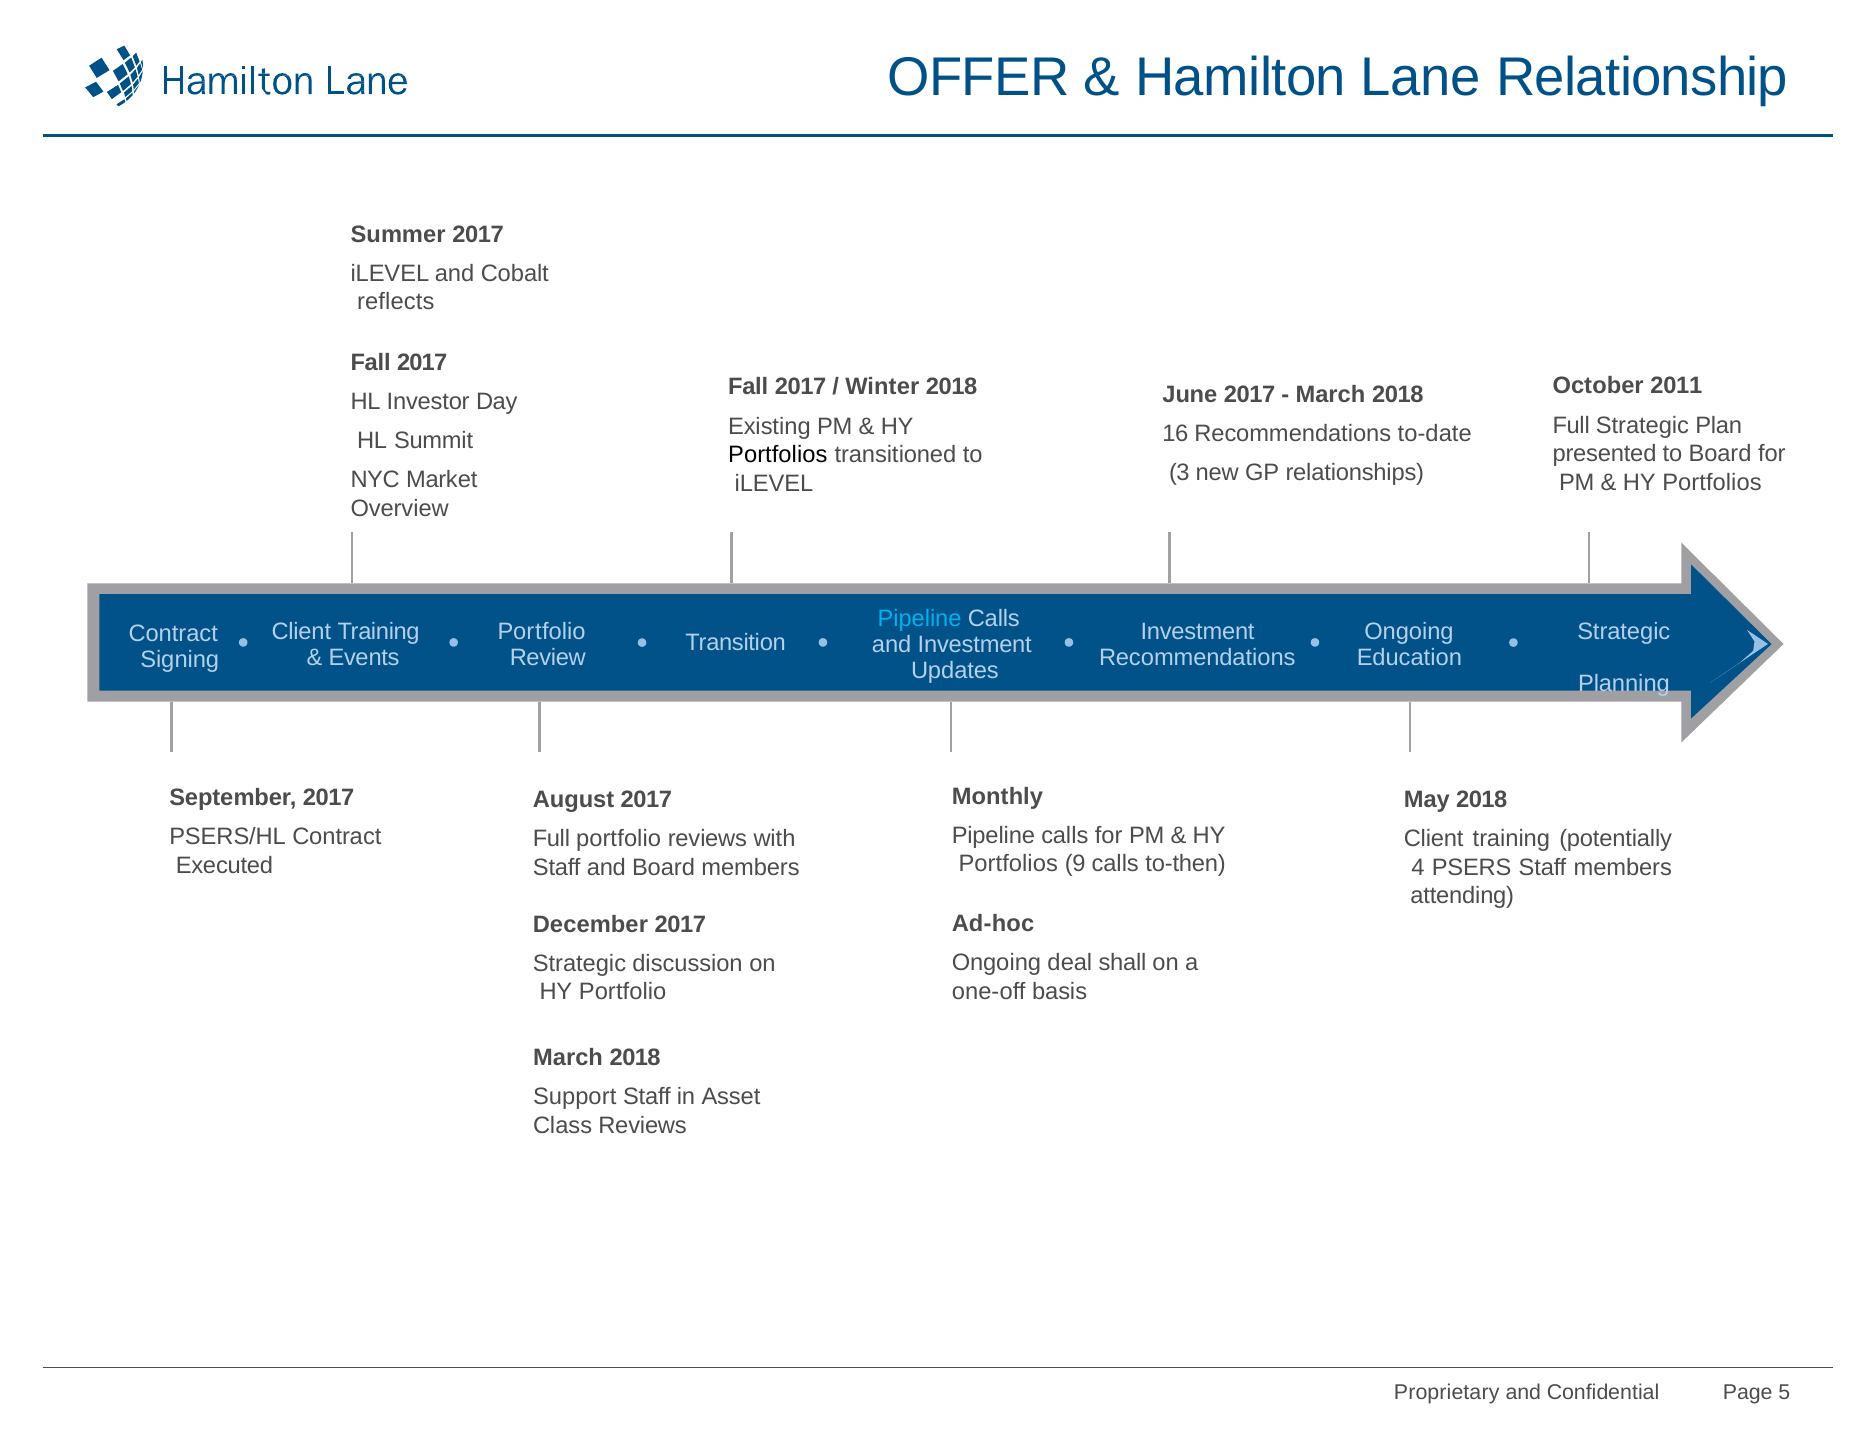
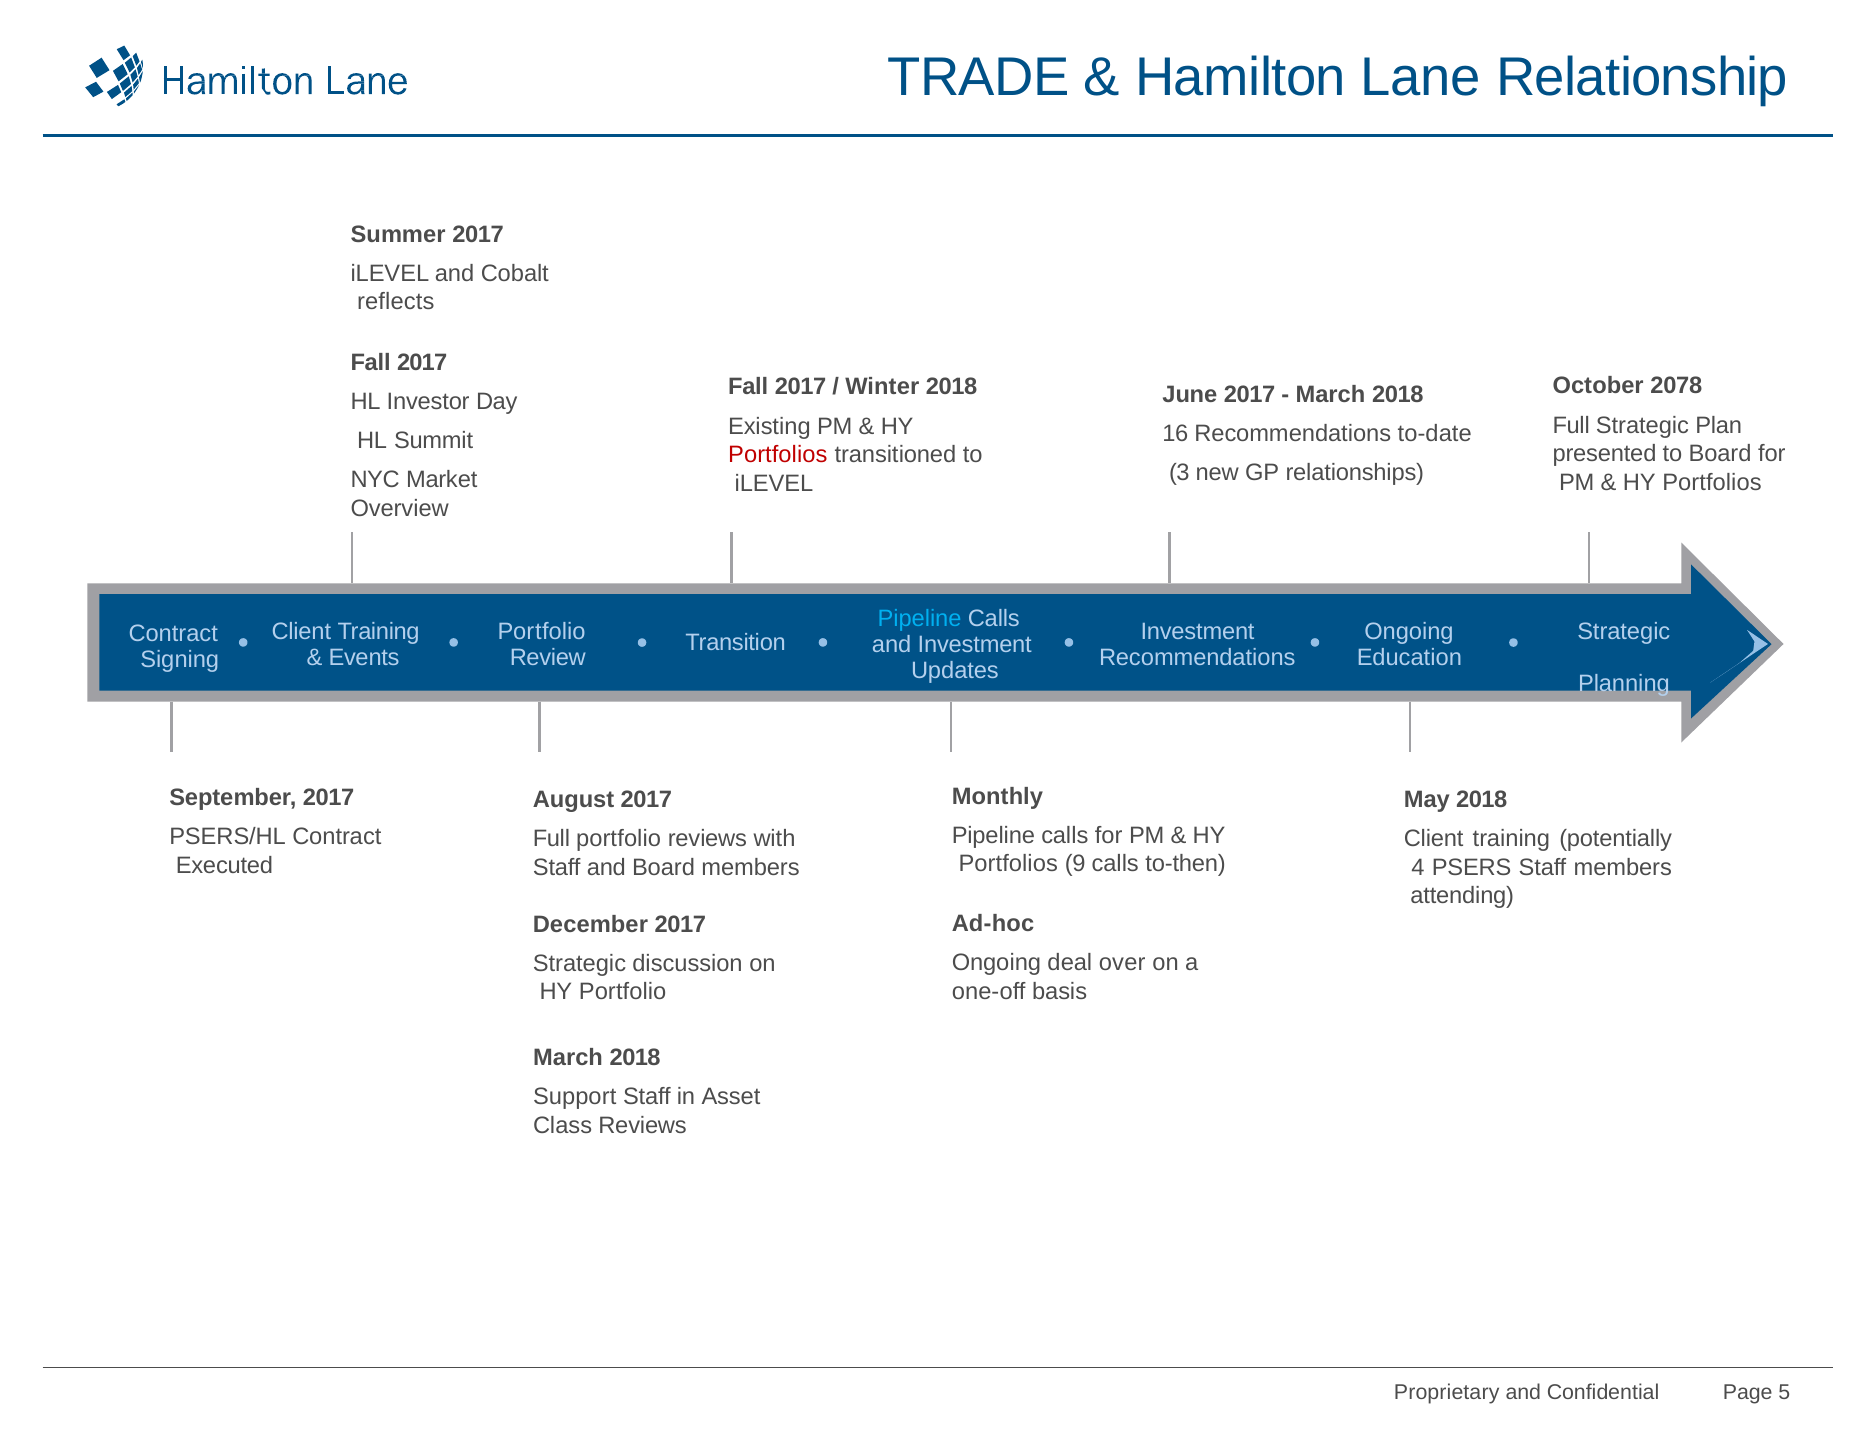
OFFER: OFFER -> TRADE (978, 78)
2011: 2011 -> 2078 (1676, 386)
Portfolios colour: black -> red (778, 455)
shall: shall -> over (1122, 963)
